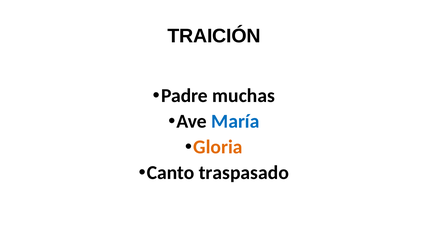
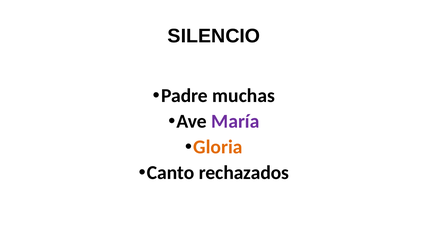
TRAICIÓN: TRAICIÓN -> SILENCIO (214, 36)
María colour: blue -> purple (235, 121)
traspasado: traspasado -> rechazados (244, 173)
